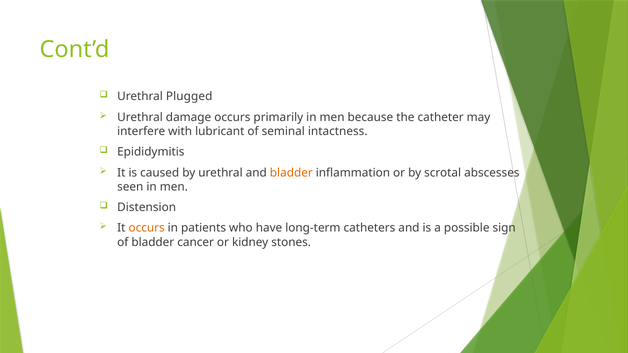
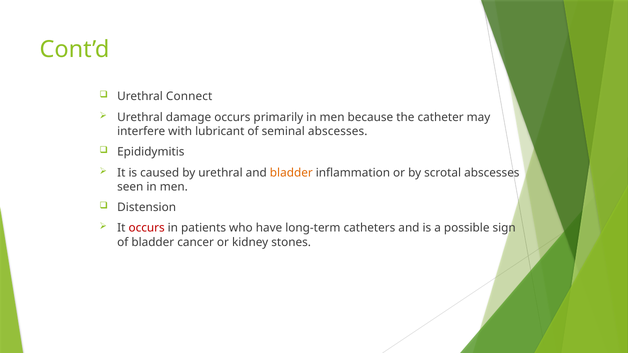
Plugged: Plugged -> Connect (189, 97)
seminal intactness: intactness -> abscesses (338, 131)
occurs colour: orange -> red (147, 228)
